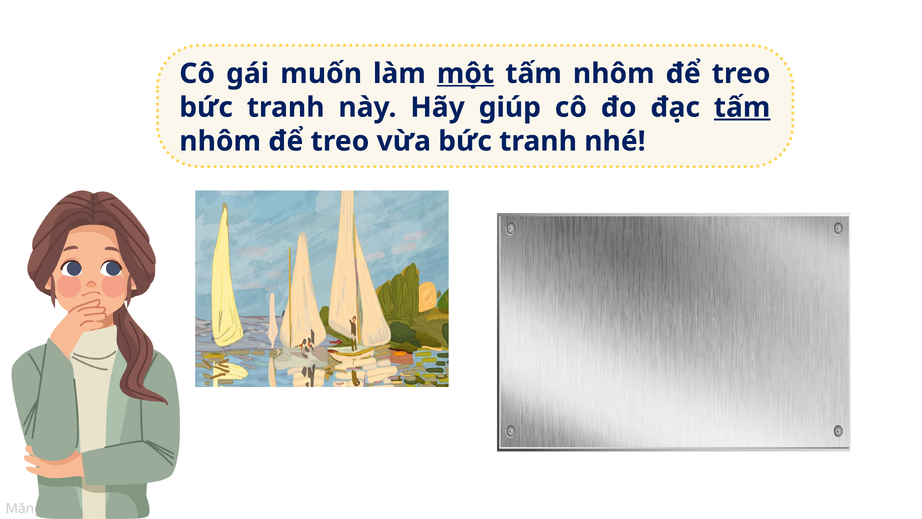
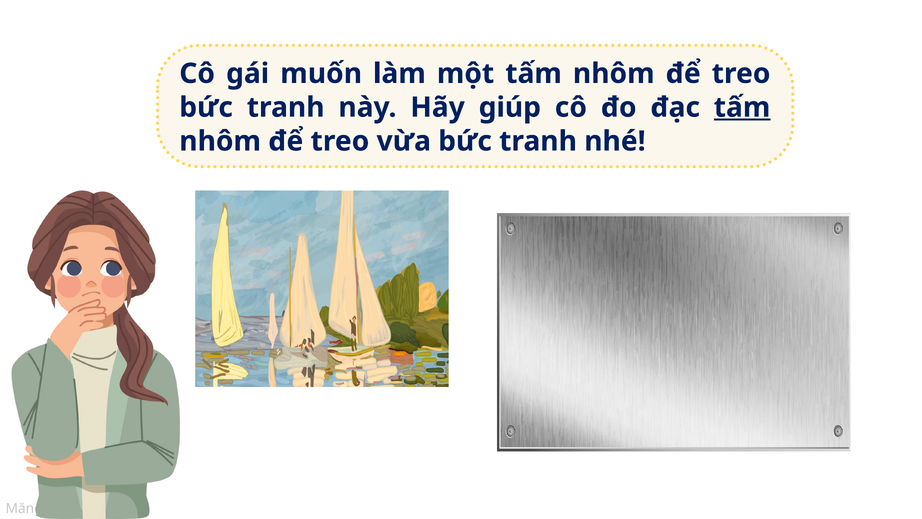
một underline: present -> none (466, 74)
